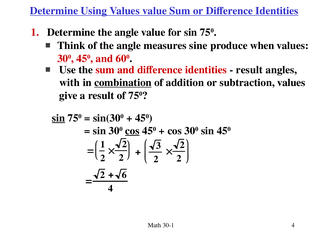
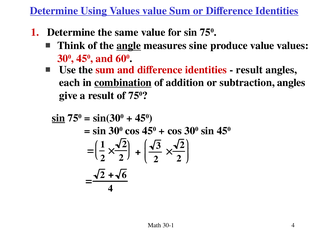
Determine the angle: angle -> same (127, 32)
angle underline: none -> present (129, 46)
produce when: when -> value (262, 46)
with: with -> each (70, 83)
subtraction values: values -> angles (291, 83)
cos underline: present -> none (132, 131)
